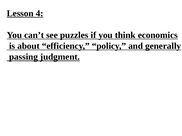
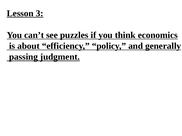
4: 4 -> 3 (40, 13)
